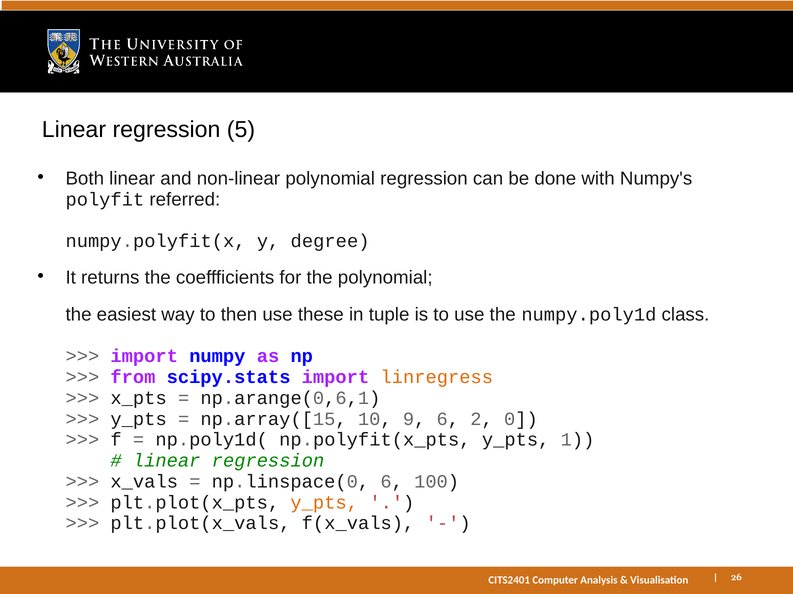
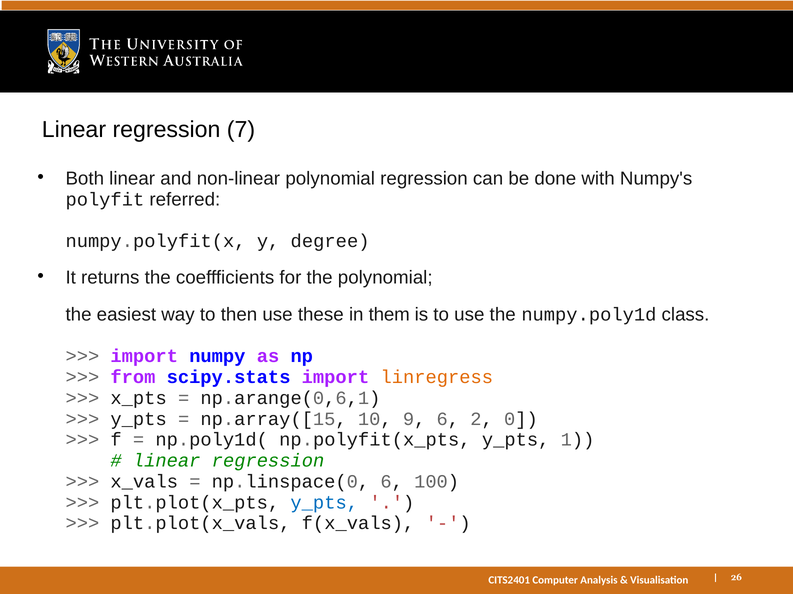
5: 5 -> 7 (241, 130)
tuple: tuple -> them (389, 315)
y_pts colour: orange -> blue (324, 503)
